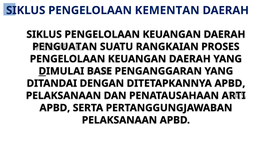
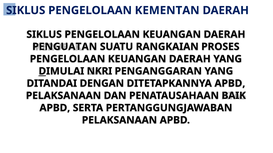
BASE: BASE -> NKRI (99, 71)
ARTI: ARTI -> BAIK (234, 96)
